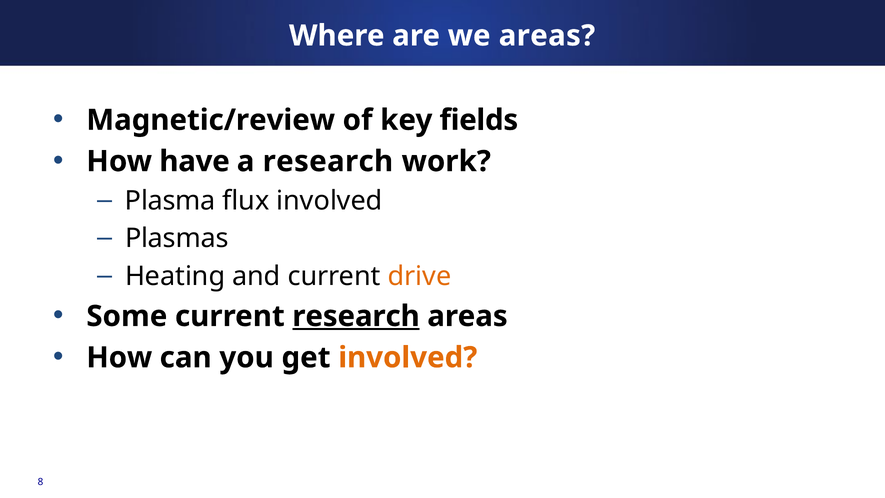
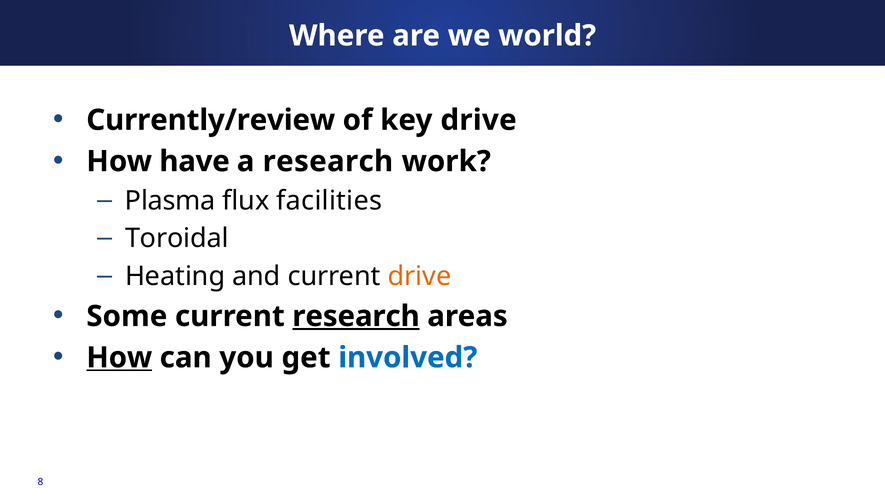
we areas: areas -> world (547, 36)
Magnetic/review: Magnetic/review -> Currently/review (211, 120)
key fields: fields -> drive (479, 120)
flux involved: involved -> facilities (329, 201)
Plasmas: Plasmas -> Toroidal (177, 238)
How underline: none -> present (119, 357)
involved colour: orange -> blue (408, 357)
